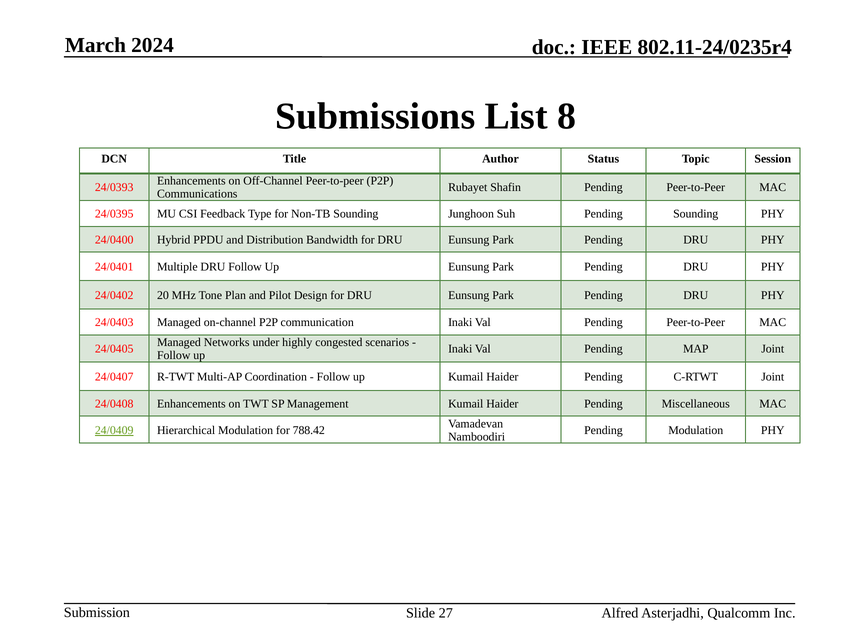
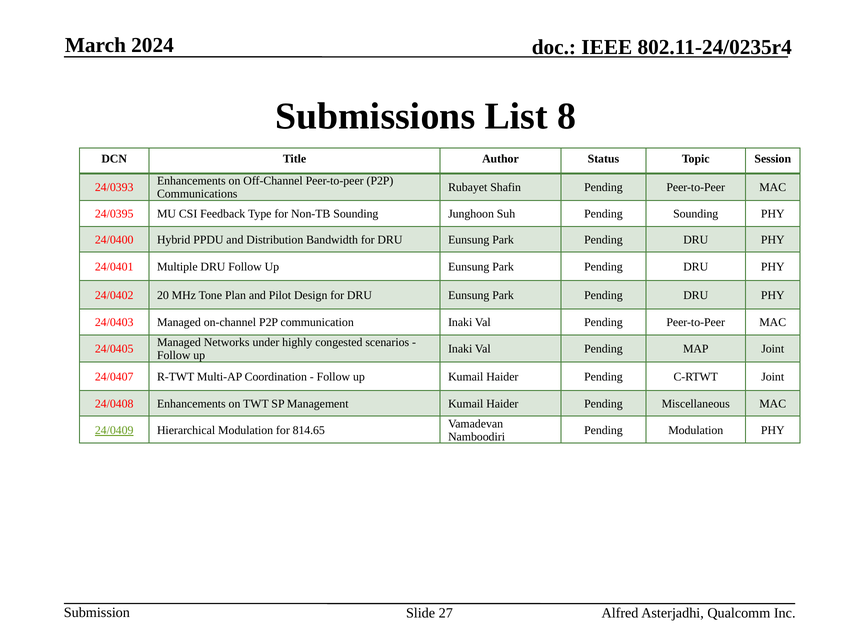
788.42: 788.42 -> 814.65 (309, 430)
